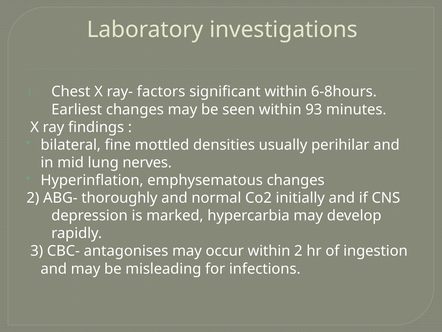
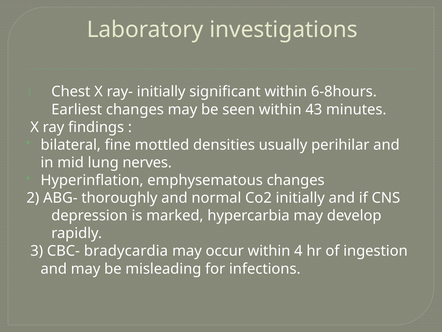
ray- factors: factors -> initially (161, 92)
93: 93 -> 43 (314, 109)
antagonises: antagonises -> bradycardia (126, 251)
within 2: 2 -> 4 (298, 251)
